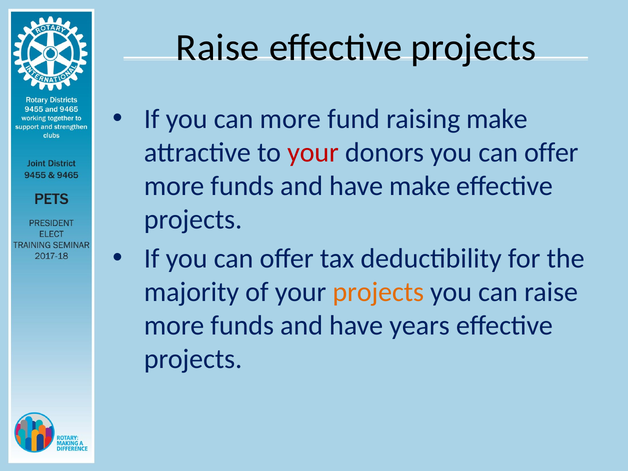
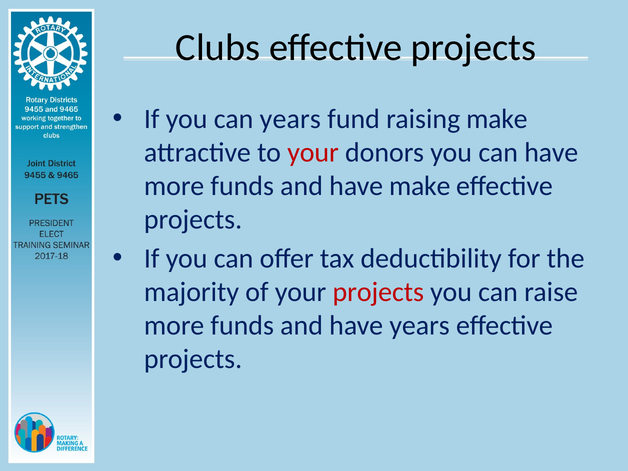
Raise: Raise -> Clubs (218, 48)
can more: more -> years (290, 119)
donors you can offer: offer -> have (551, 152)
projects colour: orange -> red (378, 292)
